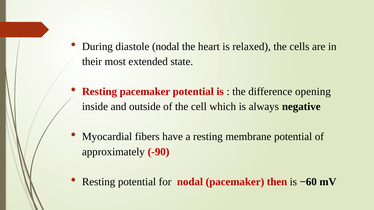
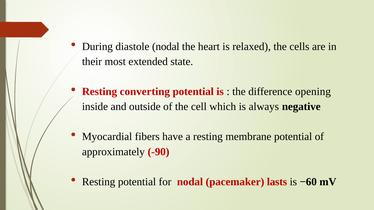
Resting pacemaker: pacemaker -> converting (145, 92)
then: then -> lasts (277, 182)
